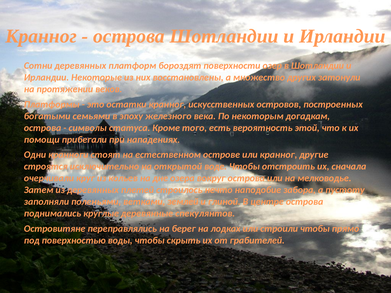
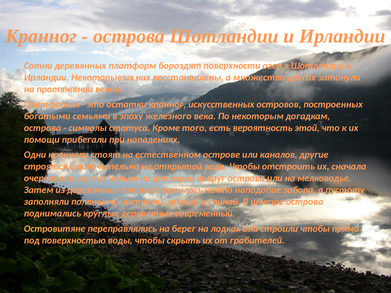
или кранног: кранног -> каналов (279, 155)
спекулянтов: спекулянтов -> современный (205, 214)
